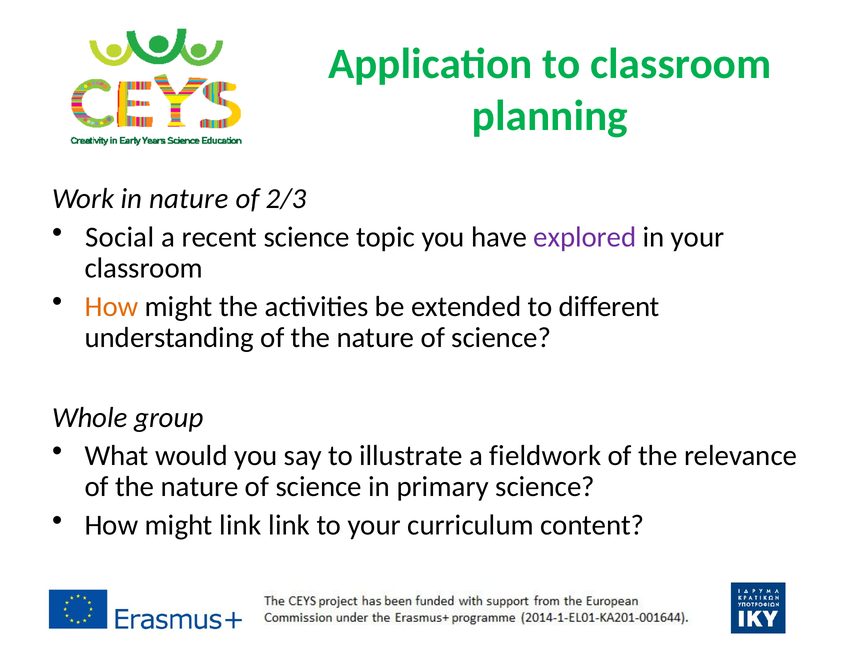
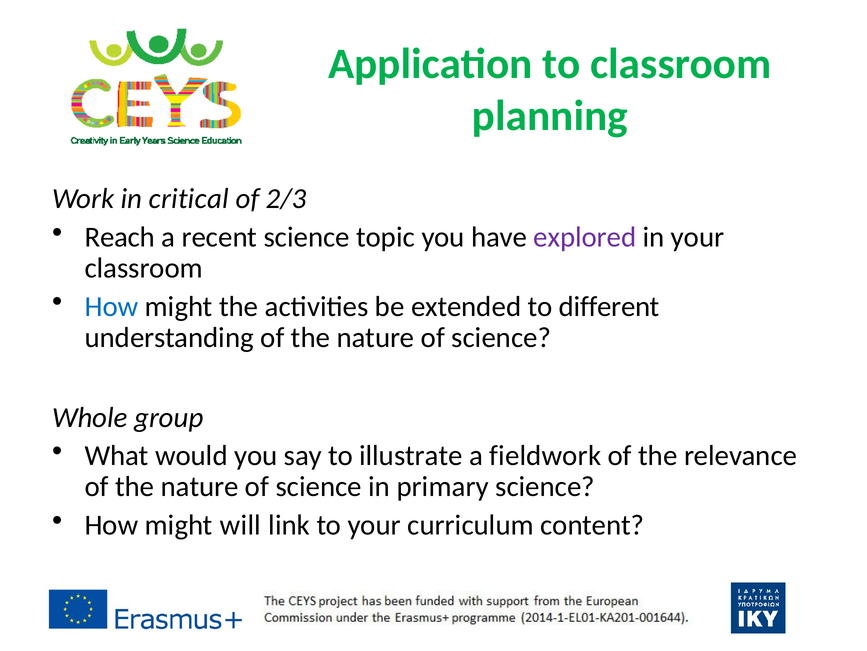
in nature: nature -> critical (189, 199)
Social: Social -> Reach (120, 237)
How colour: orange -> blue (111, 306)
might link: link -> will (240, 524)
